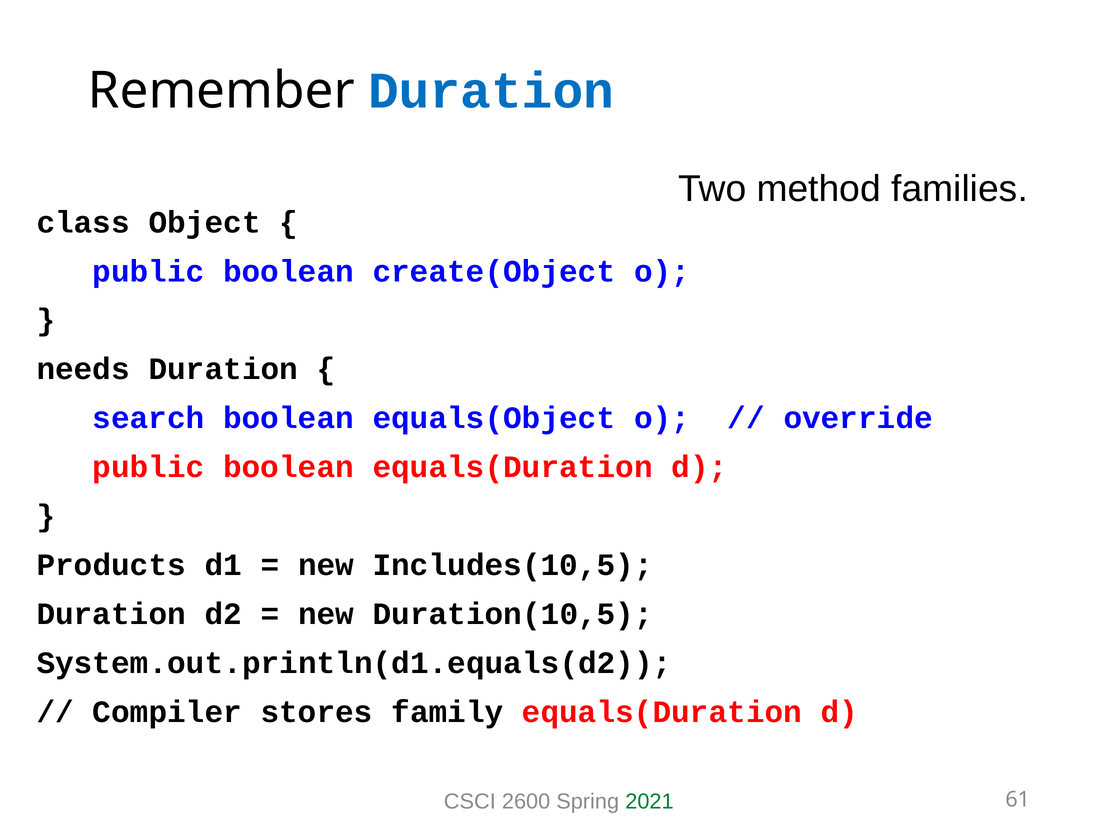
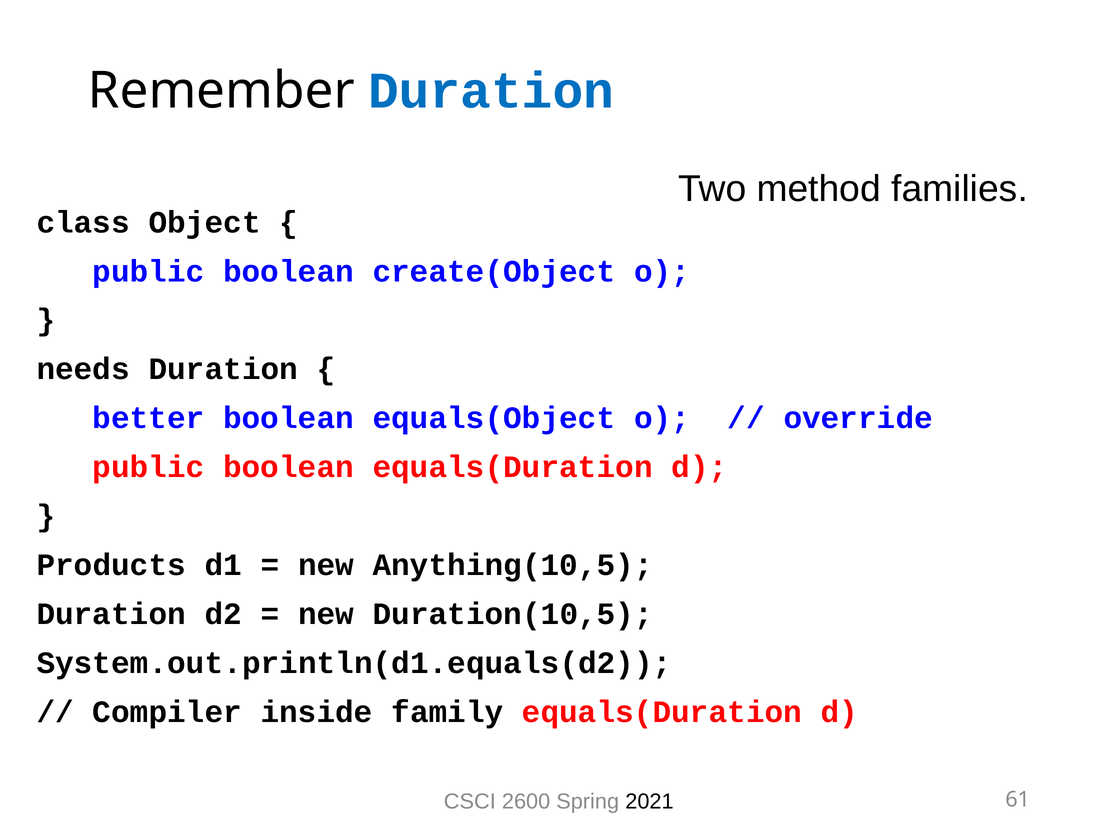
search: search -> better (148, 418)
Includes(10,5: Includes(10,5 -> Anything(10,5 (513, 565)
stores: stores -> inside (317, 712)
2021 colour: green -> black (649, 801)
